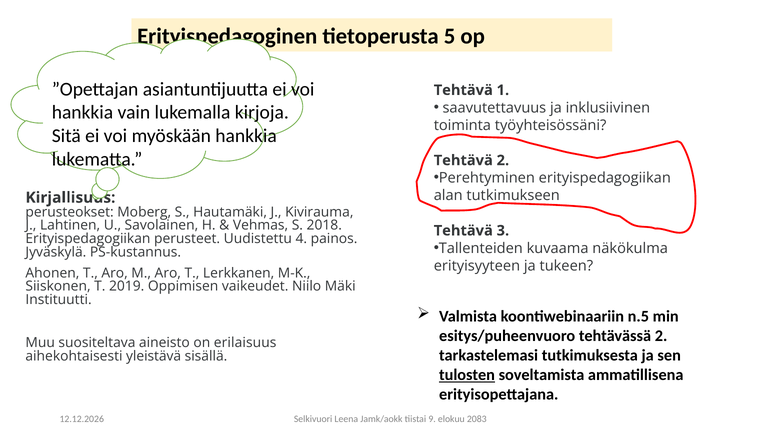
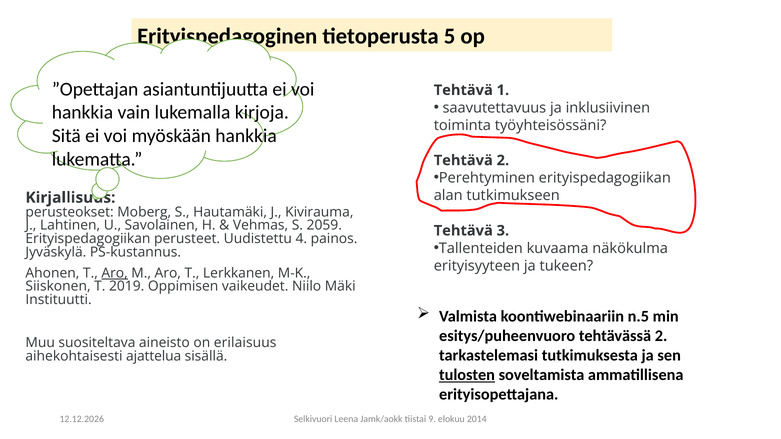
2018: 2018 -> 2059 (324, 226)
Aro underline: none -> present (115, 273)
yleistävä: yleistävä -> ajattelua (154, 357)
2083: 2083 -> 2014 (477, 419)
